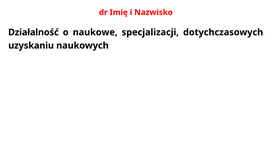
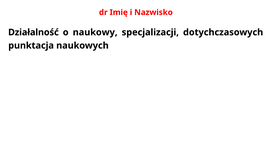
naukowe: naukowe -> naukowy (95, 32)
uzyskaniu: uzyskaniu -> punktacja (31, 45)
